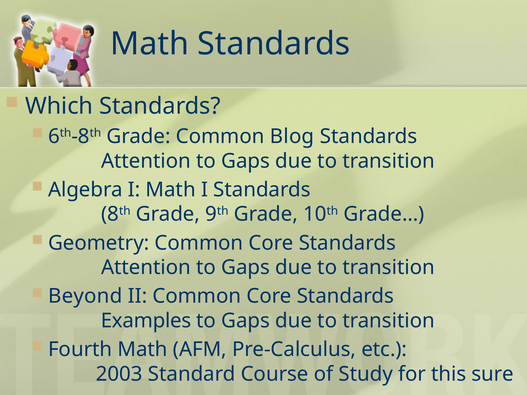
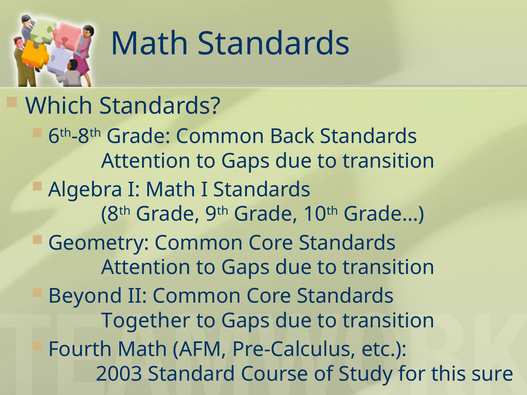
Blog: Blog -> Back (292, 136)
Examples: Examples -> Together (146, 321)
